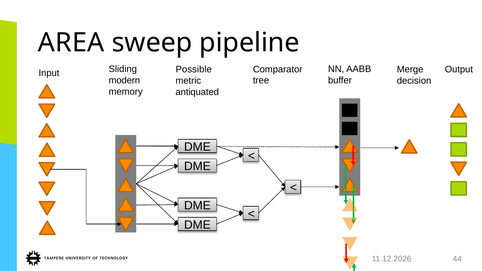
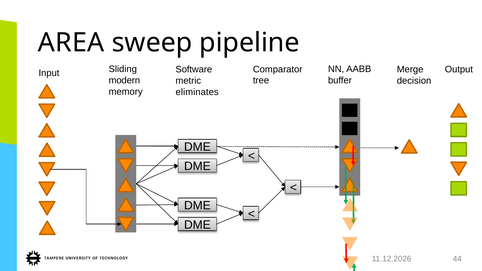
Possible: Possible -> Software (194, 69)
antiquated: antiquated -> eliminates (197, 92)
